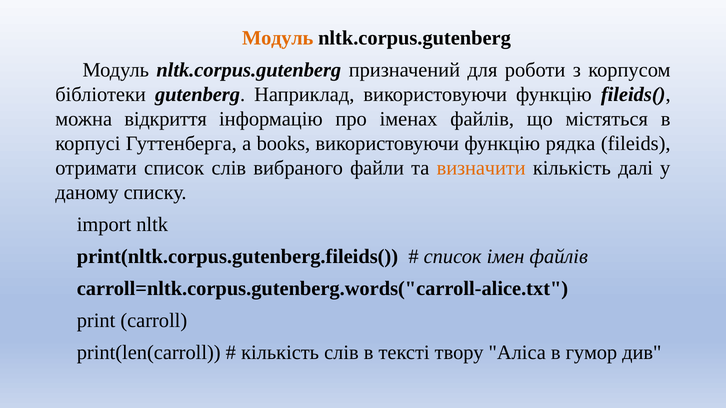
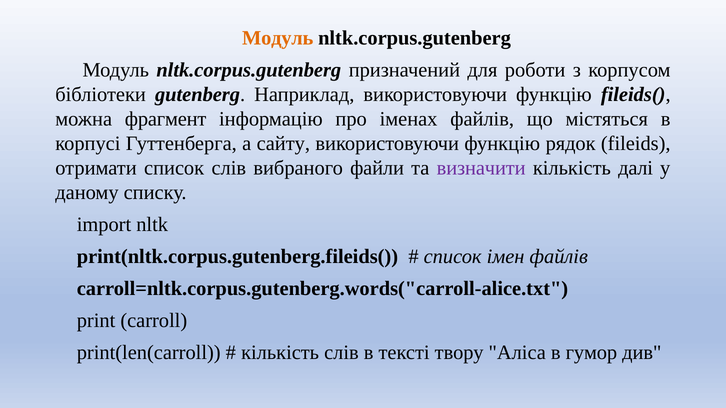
відкриття: відкриття -> фрагмент (166, 119)
books: books -> сайту (283, 144)
рядка: рядка -> рядок (571, 144)
визначити colour: orange -> purple (481, 168)
